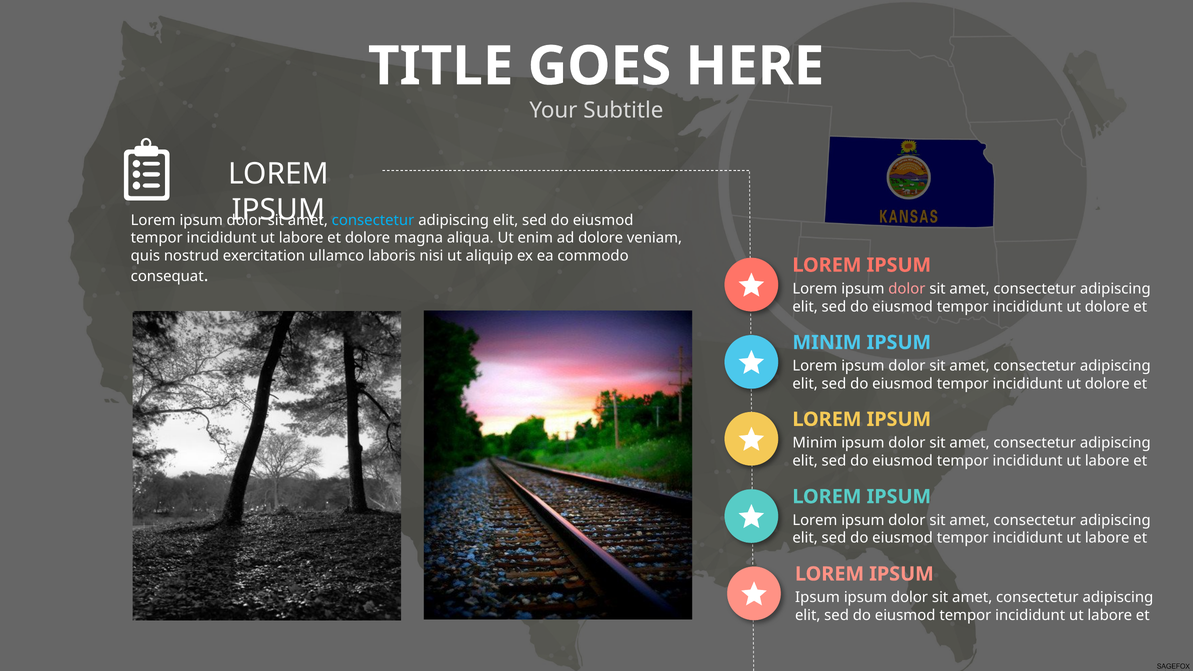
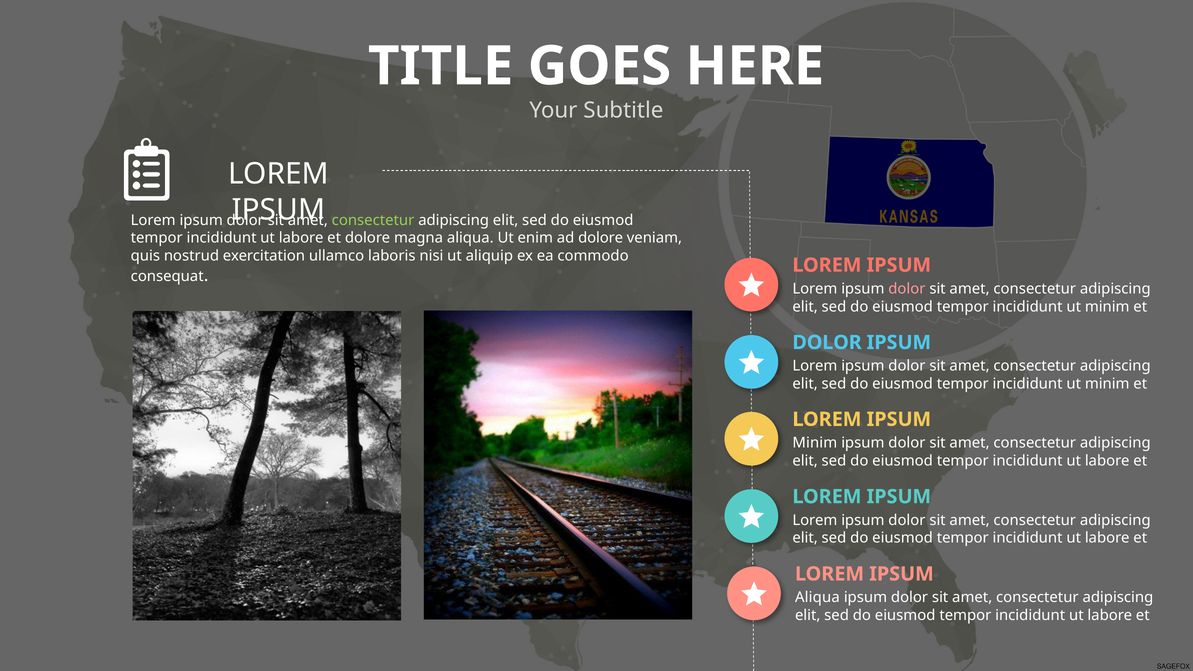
consectetur colour: light blue -> light green (373, 220)
dolore: dolore -> minim (1107, 307)
MINIM: MINIM -> DOLOR (827, 343)
dolore: dolore -> minim (1107, 384)
Ipsum: Ipsum -> Aliqua (817, 598)
